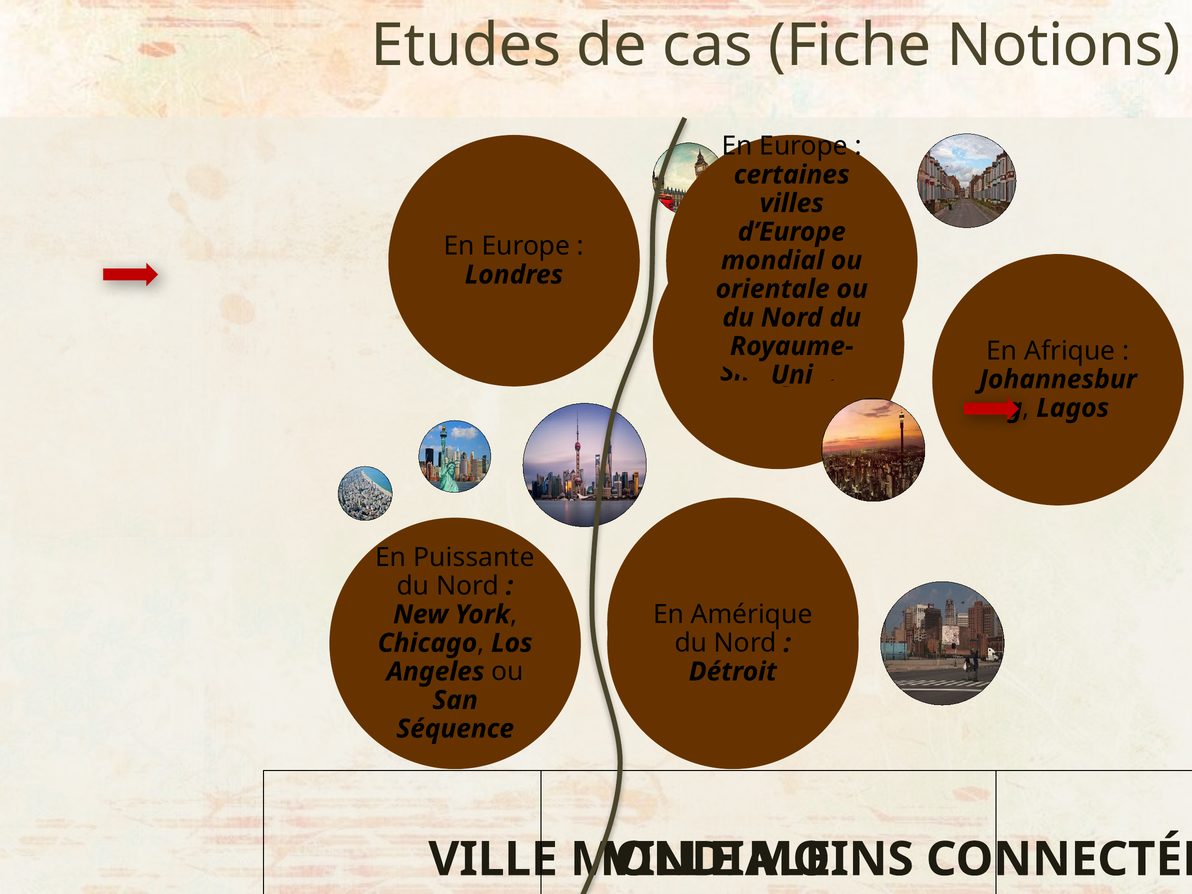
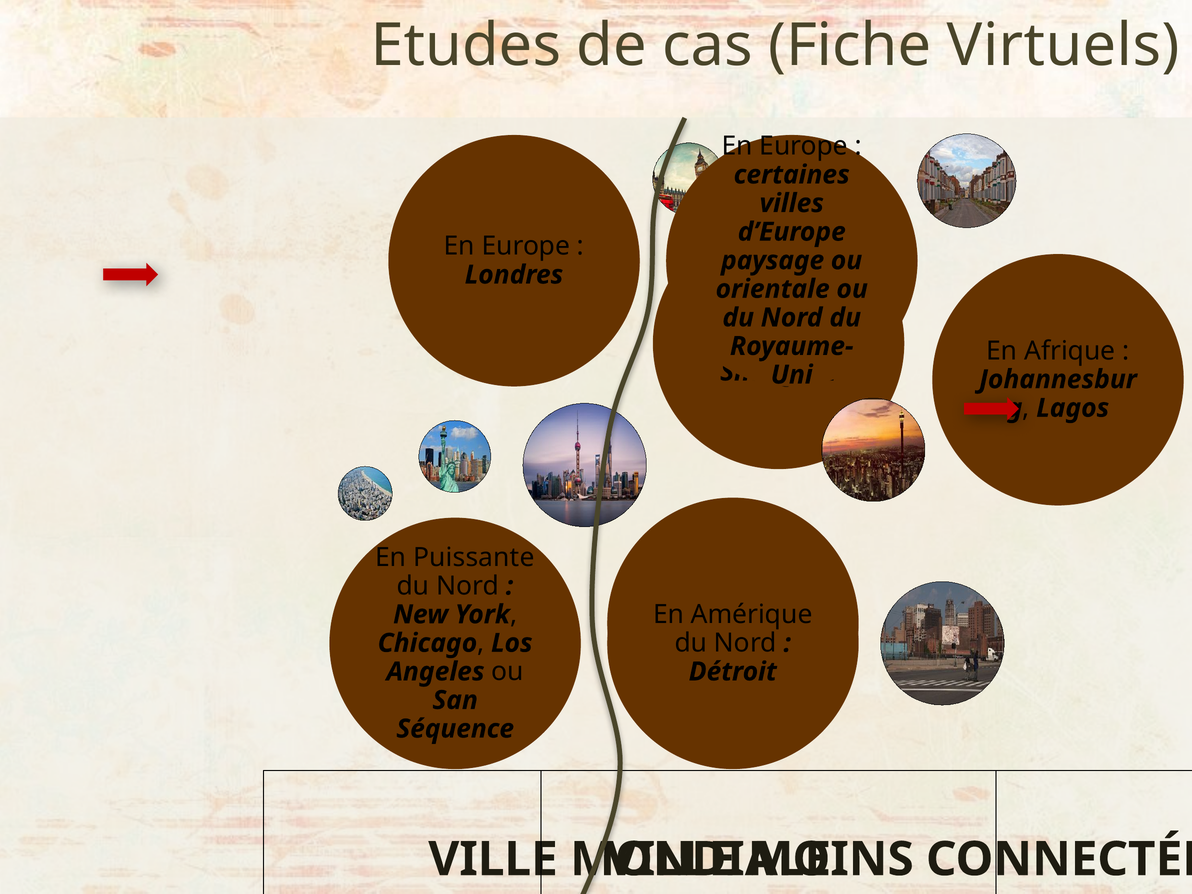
Notions: Notions -> Virtuels (1063, 46)
mondial: mondial -> paysage (773, 260)
